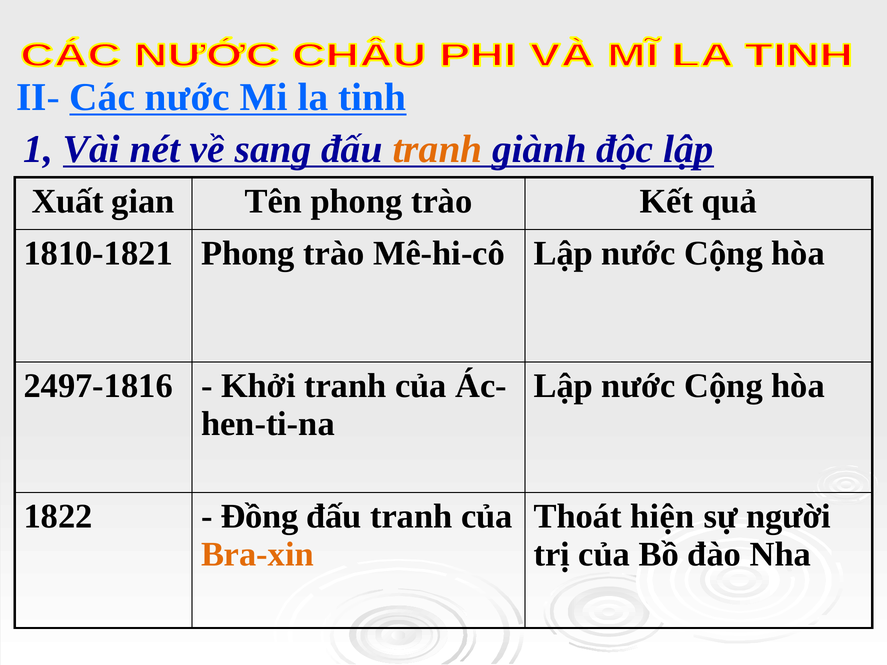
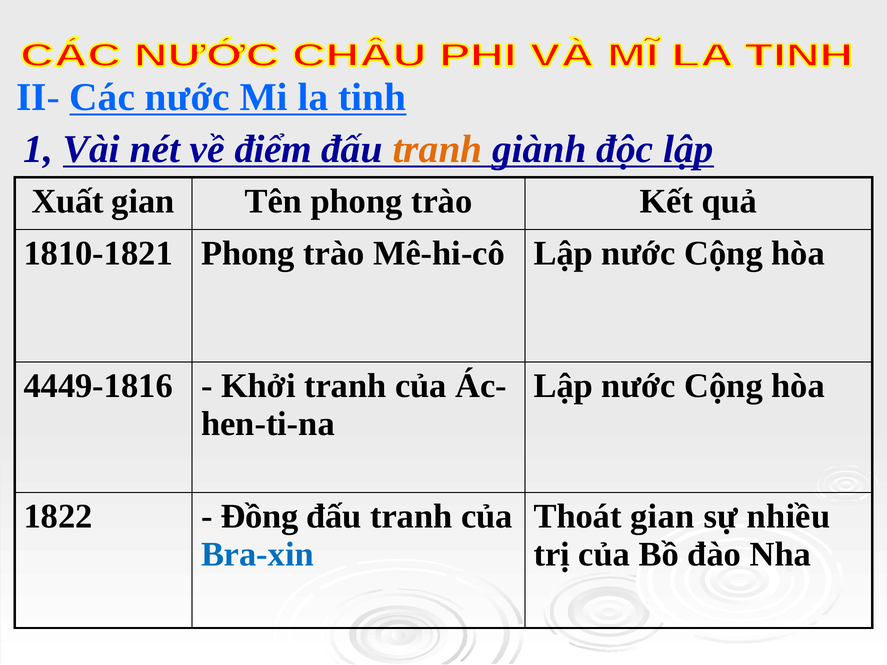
sang: sang -> điểm (273, 149)
2497-1816: 2497-1816 -> 4449-1816 (98, 386)
Thoát hiện: hiện -> gian (663, 516)
người: người -> nhiều (788, 516)
Bra-xin colour: orange -> blue (257, 555)
